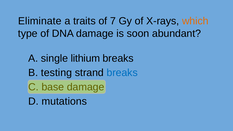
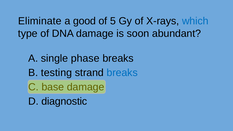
traits: traits -> good (85, 21)
7: 7 -> 5 (113, 21)
which colour: orange -> blue (195, 21)
lithium: lithium -> phase (85, 58)
mutations: mutations -> diagnostic (64, 101)
